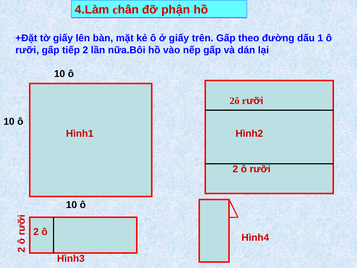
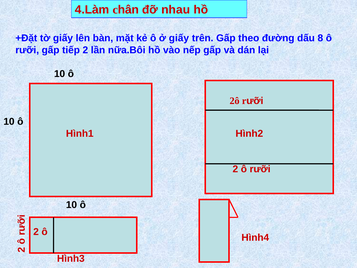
phận: phận -> nhau (176, 10)
1: 1 -> 8 (320, 38)
